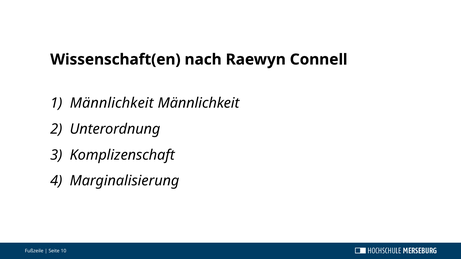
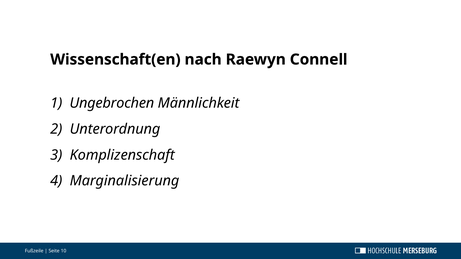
Männlichkeit: Männlichkeit -> Ungebrochen (112, 103)
